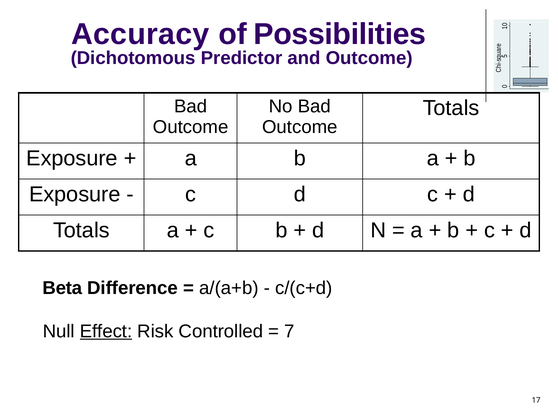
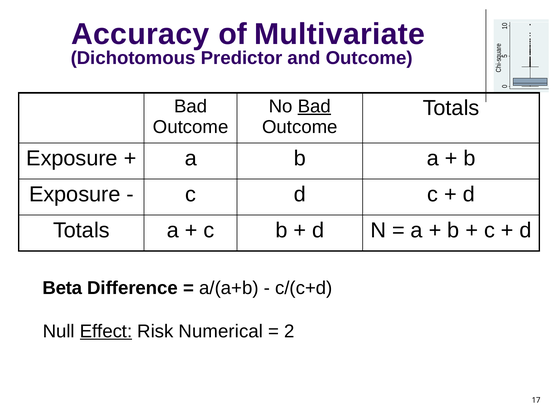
Possibilities: Possibilities -> Multivariate (340, 34)
Bad underline: none -> present (314, 106)
Controlled: Controlled -> Numerical (221, 332)
7: 7 -> 2 (289, 332)
